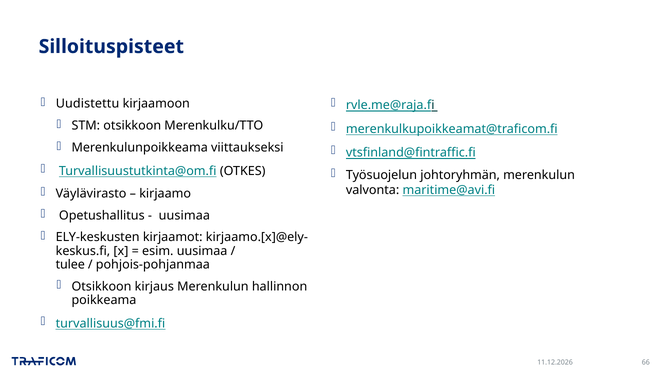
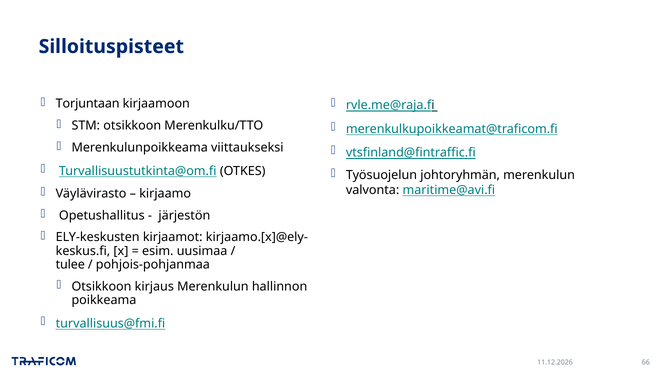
Uudistettu: Uudistettu -> Torjuntaan (88, 104)
uusimaa: uusimaa -> järjestön (184, 215)
